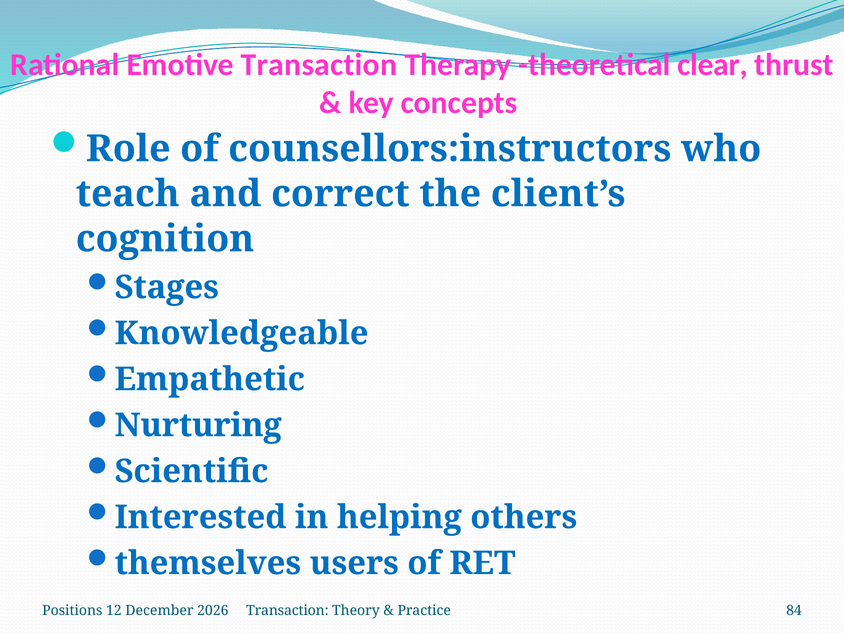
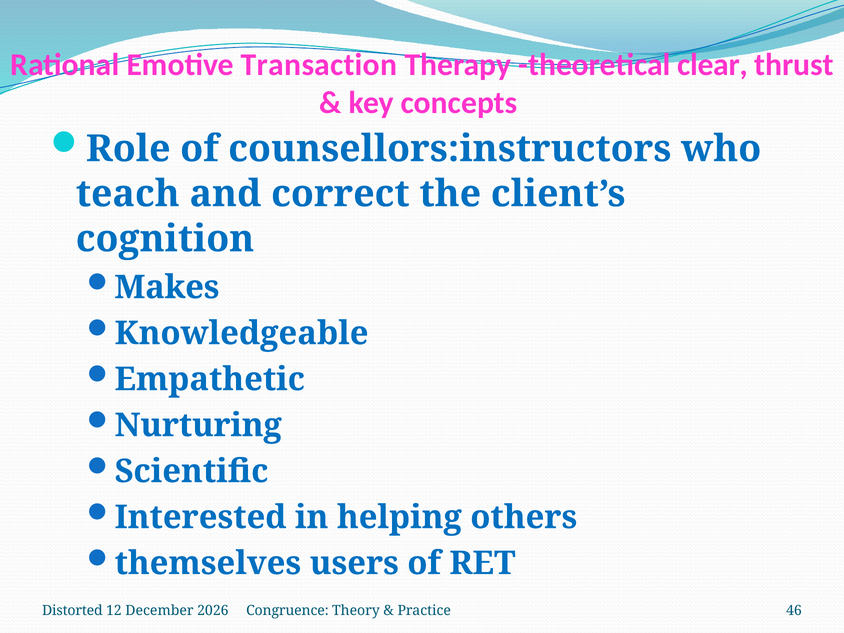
Stages: Stages -> Makes (167, 287)
Positions: Positions -> Distorted (72, 611)
Transaction: Transaction -> Congruence (287, 611)
84: 84 -> 46 (794, 611)
